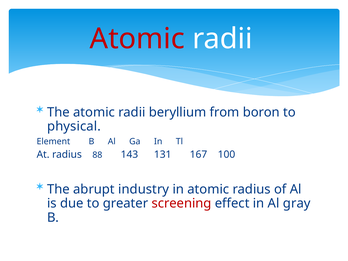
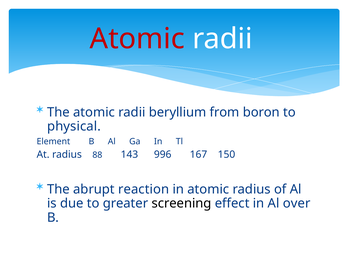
131: 131 -> 996 (163, 154)
100: 100 -> 150 (226, 154)
industry: industry -> reaction (144, 189)
screening colour: red -> black (182, 203)
gray: gray -> over (297, 203)
